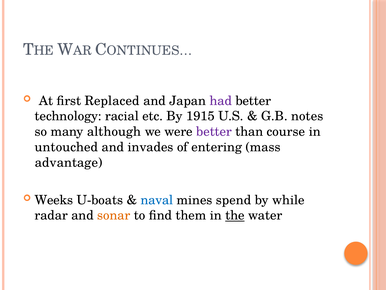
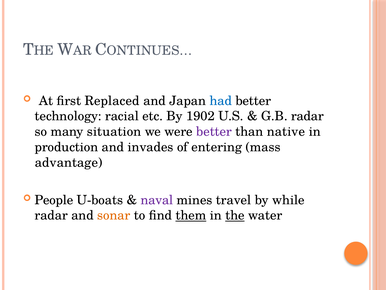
had colour: purple -> blue (221, 101)
1915: 1915 -> 1902 (200, 116)
G.B notes: notes -> radar (307, 116)
although: although -> situation (114, 131)
course: course -> native (286, 131)
untouched: untouched -> production (66, 147)
Weeks: Weeks -> People (54, 200)
naval colour: blue -> purple (157, 200)
spend: spend -> travel (234, 200)
them underline: none -> present (191, 215)
